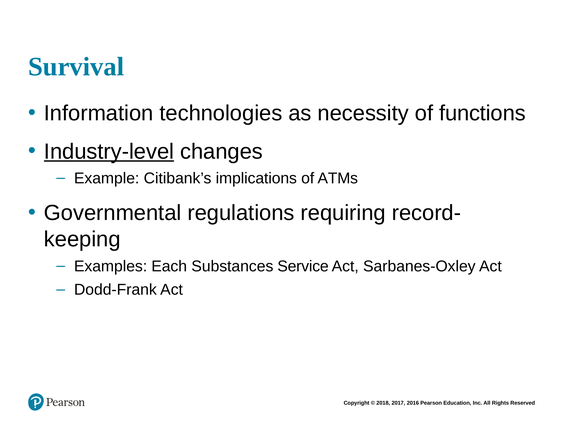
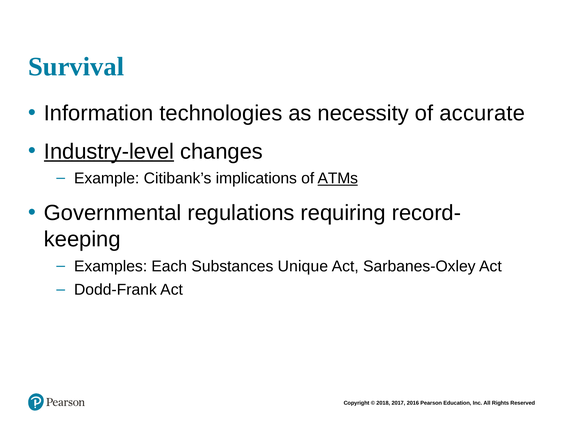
functions: functions -> accurate (482, 113)
ATMs underline: none -> present (338, 178)
Service: Service -> Unique (303, 266)
